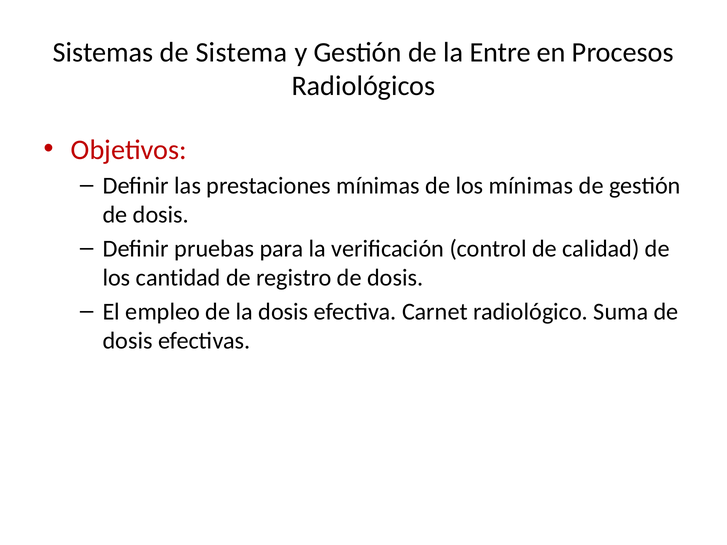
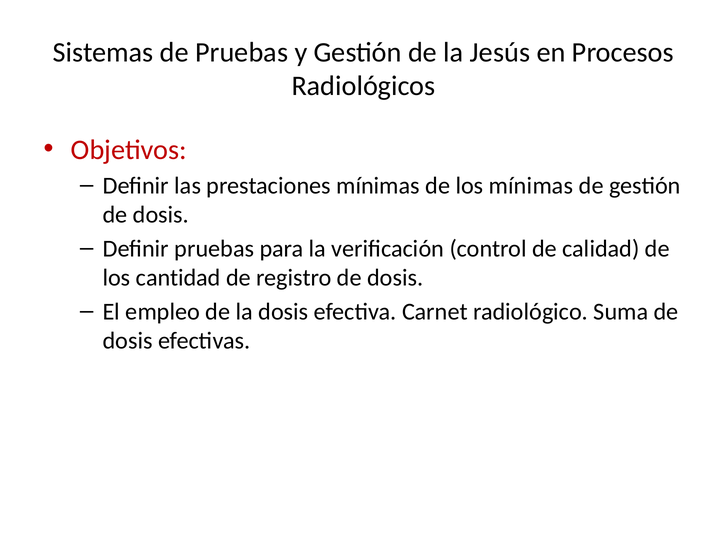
de Sistema: Sistema -> Pruebas (242, 52)
Entre: Entre -> Jesús (500, 52)
